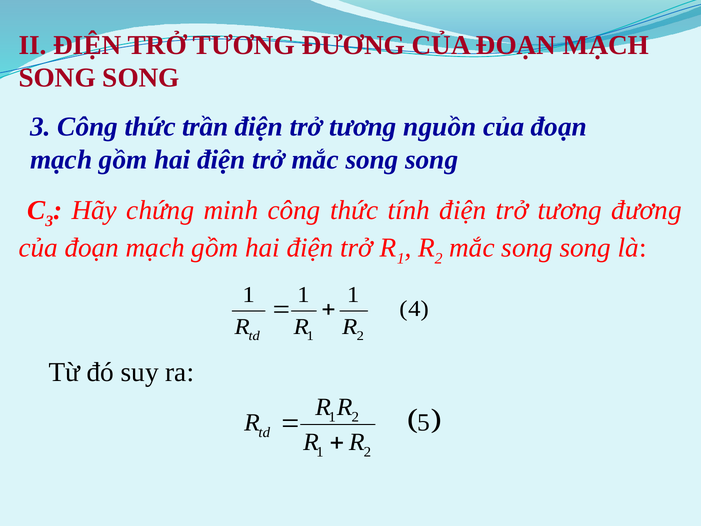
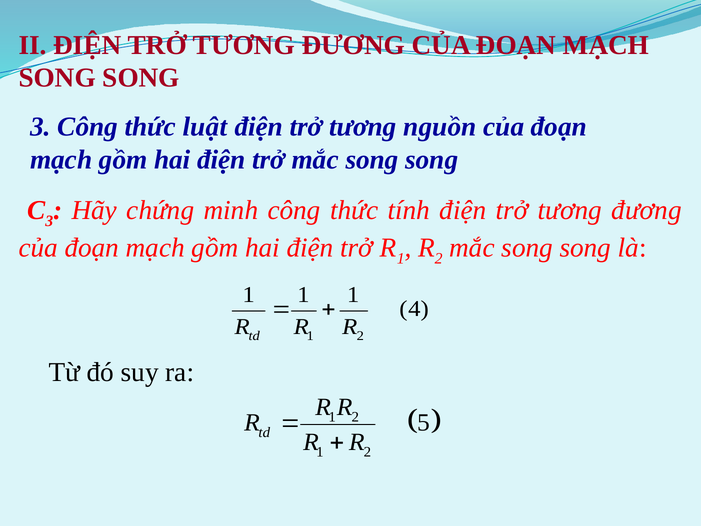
trần: trần -> luật (205, 127)
